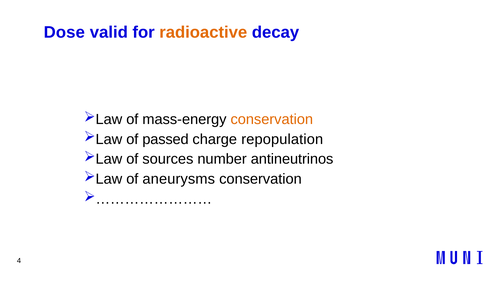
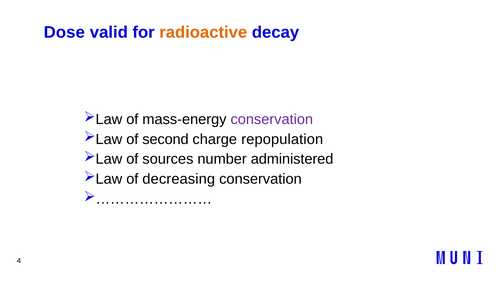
conservation colour: orange -> purple (272, 119)
passed: passed -> second (166, 139)
antineutrinos: antineutrinos -> administered (292, 159)
aneurysms: aneurysms -> decreasing (179, 179)
